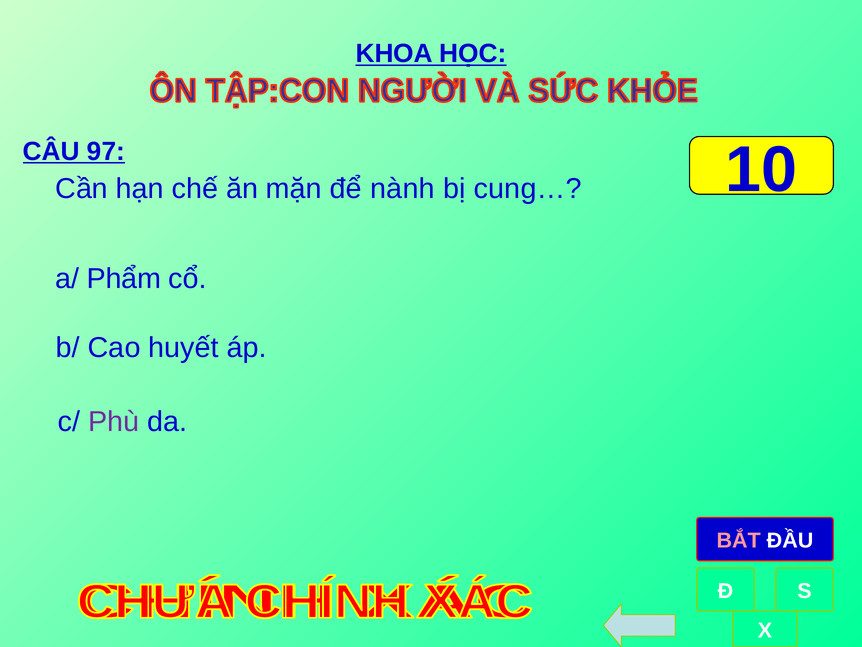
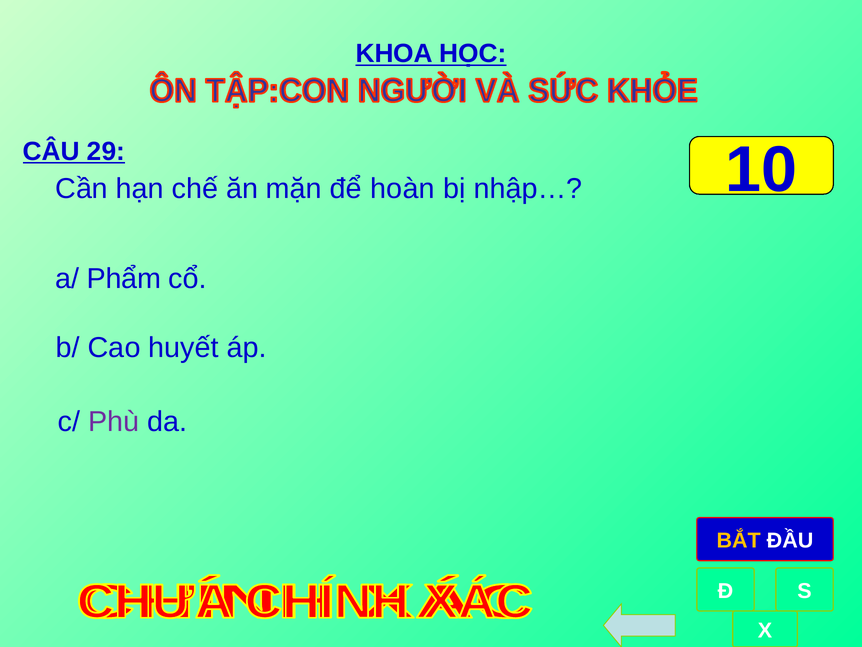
97: 97 -> 29 (106, 151)
nành: nành -> hoàn (402, 189)
cung…: cung… -> nhập… (528, 189)
BẮT colour: pink -> yellow (739, 540)
